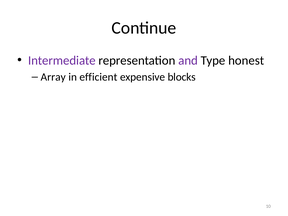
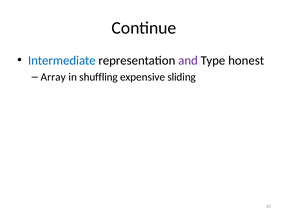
Intermediate colour: purple -> blue (62, 60)
efficient: efficient -> shuffling (99, 77)
blocks: blocks -> sliding (182, 77)
